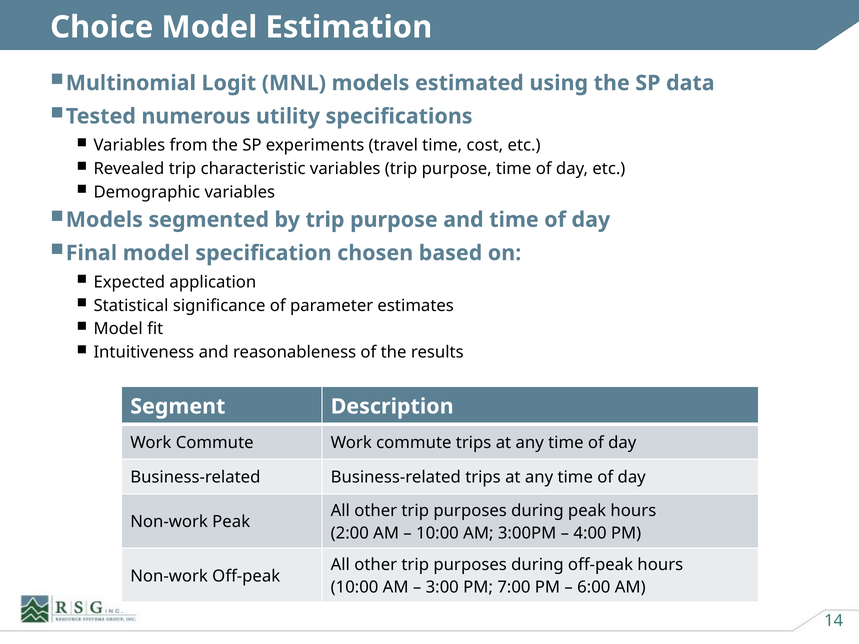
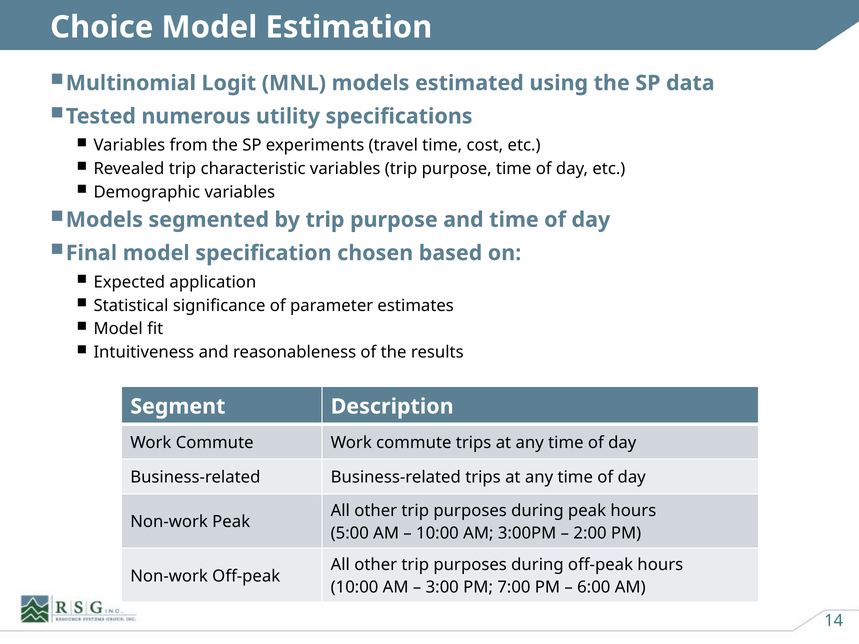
2:00: 2:00 -> 5:00 (350, 533)
4:00: 4:00 -> 2:00 (590, 533)
